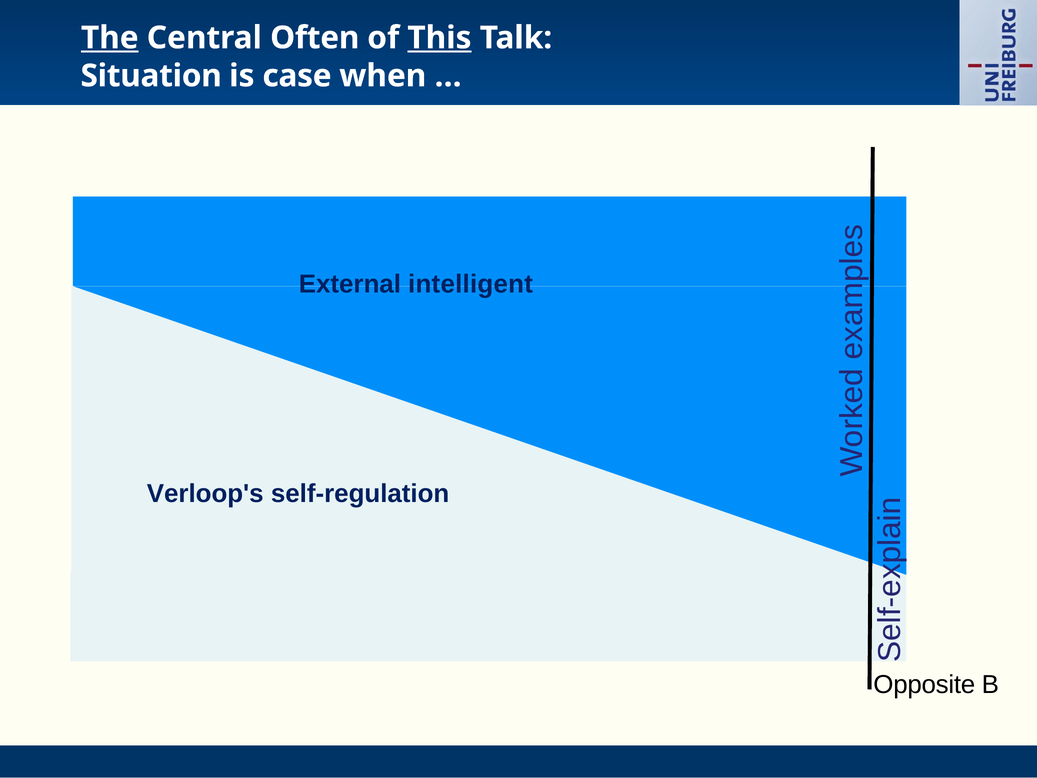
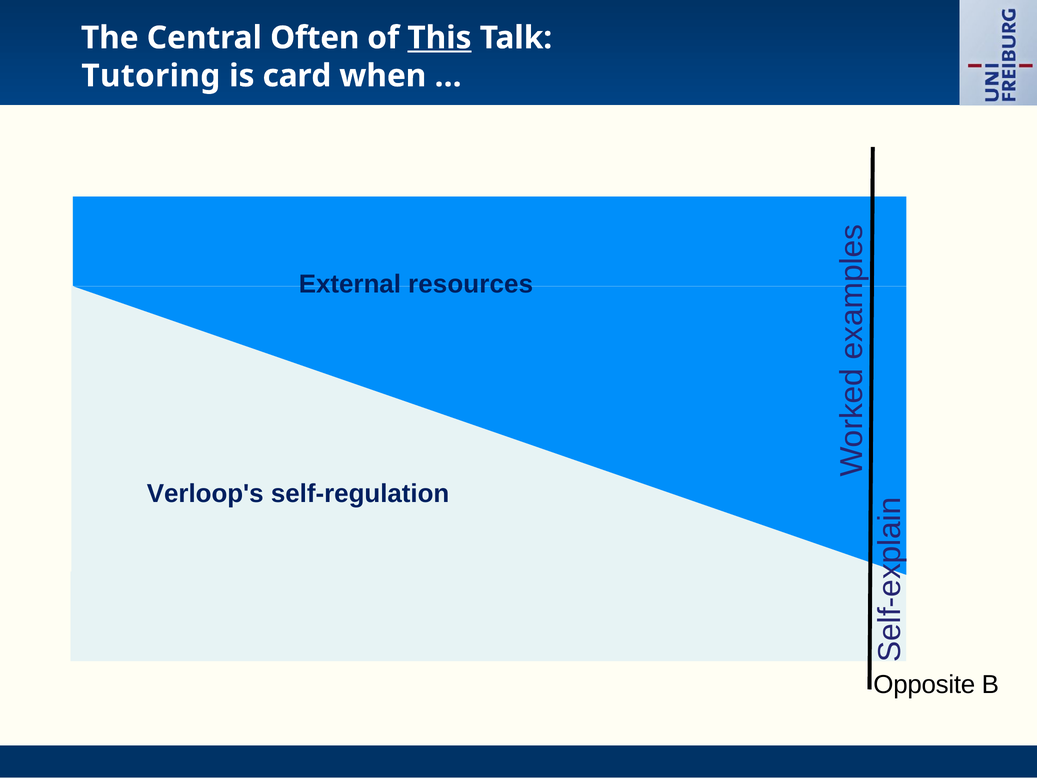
The underline: present -> none (110, 38)
Situation: Situation -> Tutoring (151, 76)
case: case -> card (297, 76)
intelligent: intelligent -> resources (471, 284)
